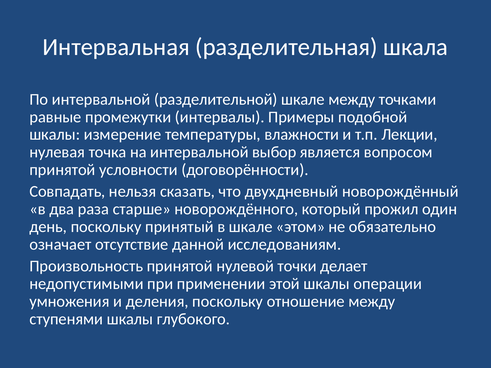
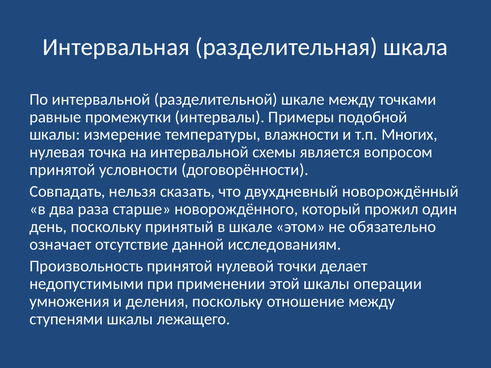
Лекции: Лекции -> Многих (409, 135)
выбор: выбор -> схемы (274, 152)
глубокого: глубокого -> лежащего (194, 319)
